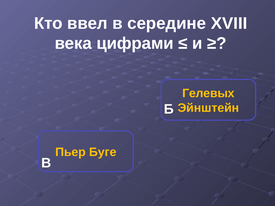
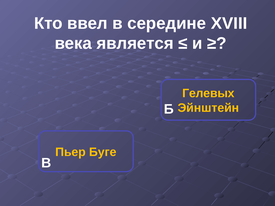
цифрами: цифрами -> является (135, 44)
